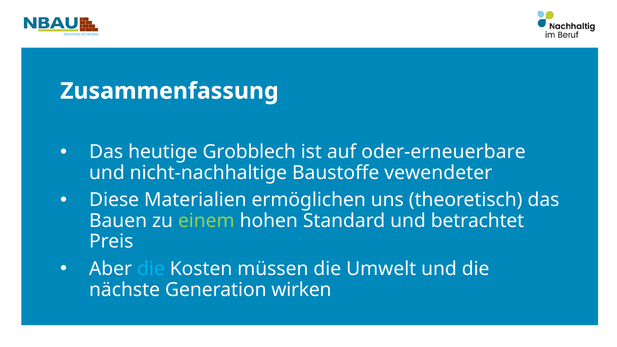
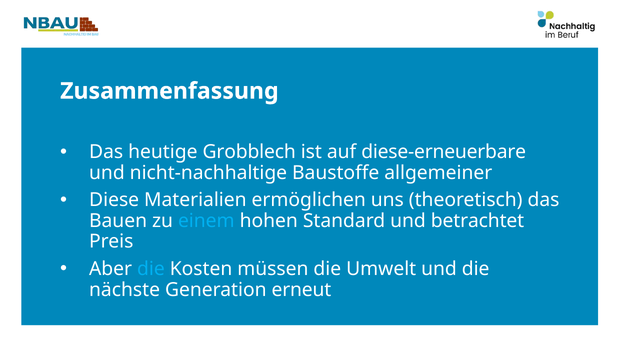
oder-erneuerbare: oder-erneuerbare -> diese-erneuerbare (444, 152)
vewendeter: vewendeter -> allgemeiner (438, 173)
einem colour: light green -> light blue (206, 221)
wirken: wirken -> erneut (301, 290)
